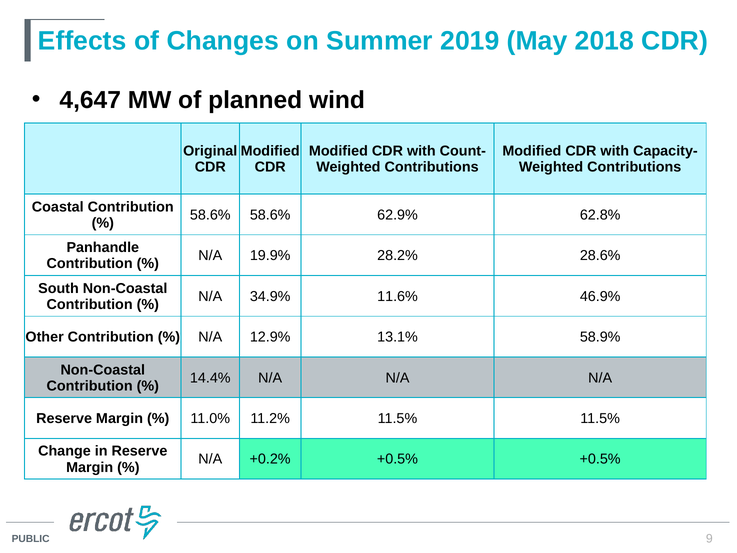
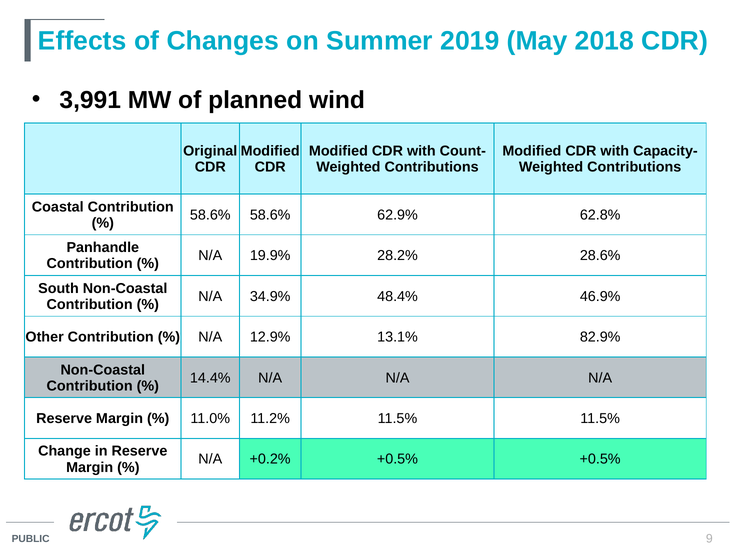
4,647: 4,647 -> 3,991 (90, 100)
11.6%: 11.6% -> 48.4% (398, 296)
58.9%: 58.9% -> 82.9% (600, 337)
